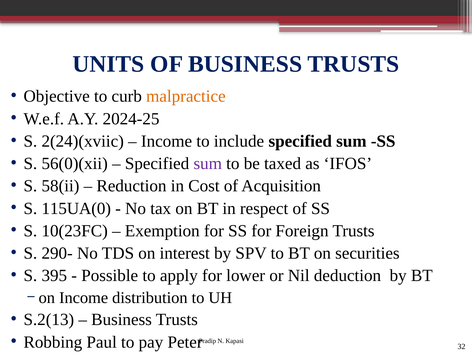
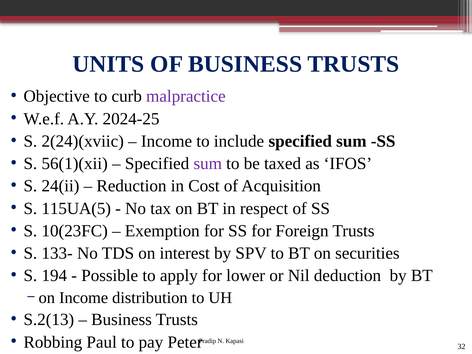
malpractice colour: orange -> purple (186, 96)
56(0)(xii: 56(0)(xii -> 56(1)(xii (75, 164)
58(ii: 58(ii -> 24(ii (60, 186)
115UA(0: 115UA(0 -> 115UA(5 (76, 208)
290-: 290- -> 133- (57, 253)
395: 395 -> 194 (54, 276)
